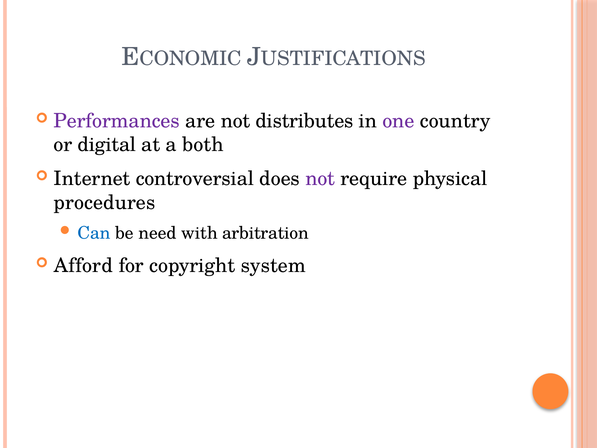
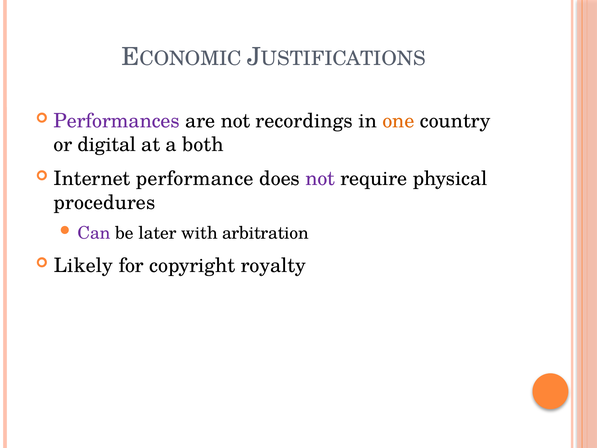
distributes: distributes -> recordings (304, 121)
one colour: purple -> orange (398, 121)
controversial: controversial -> performance (195, 178)
Can colour: blue -> purple (94, 233)
need: need -> later (157, 233)
Afford: Afford -> Likely (83, 266)
system: system -> royalty (273, 266)
